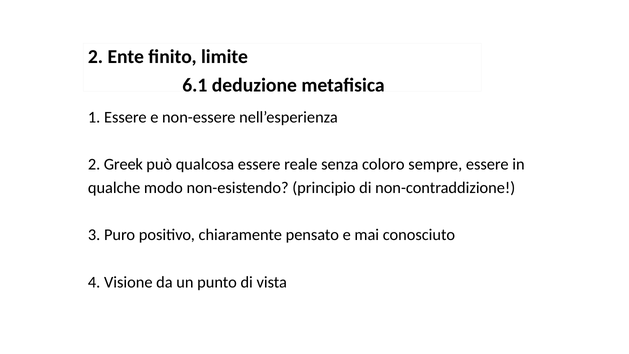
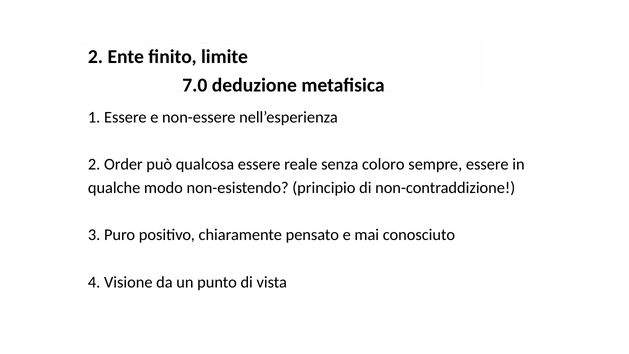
6.1: 6.1 -> 7.0 (195, 85)
Greek: Greek -> Order (123, 164)
